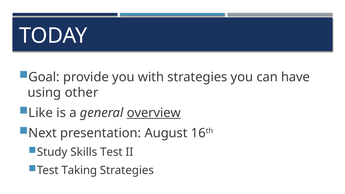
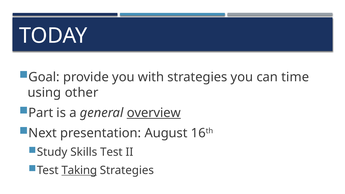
have: have -> time (295, 77)
Like: Like -> Part (41, 113)
Taking underline: none -> present (79, 170)
